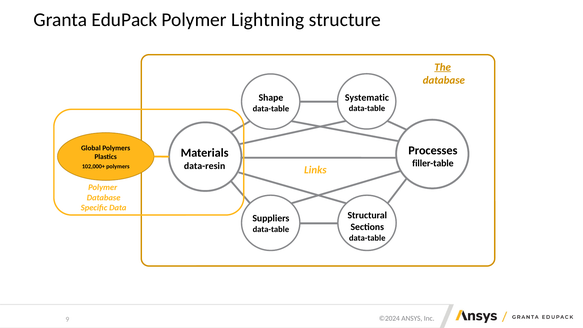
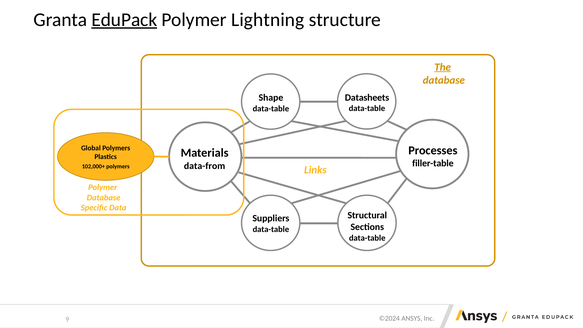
EduPack underline: none -> present (124, 20)
Systematic: Systematic -> Datasheets (367, 97)
data-resin: data-resin -> data-from (205, 166)
